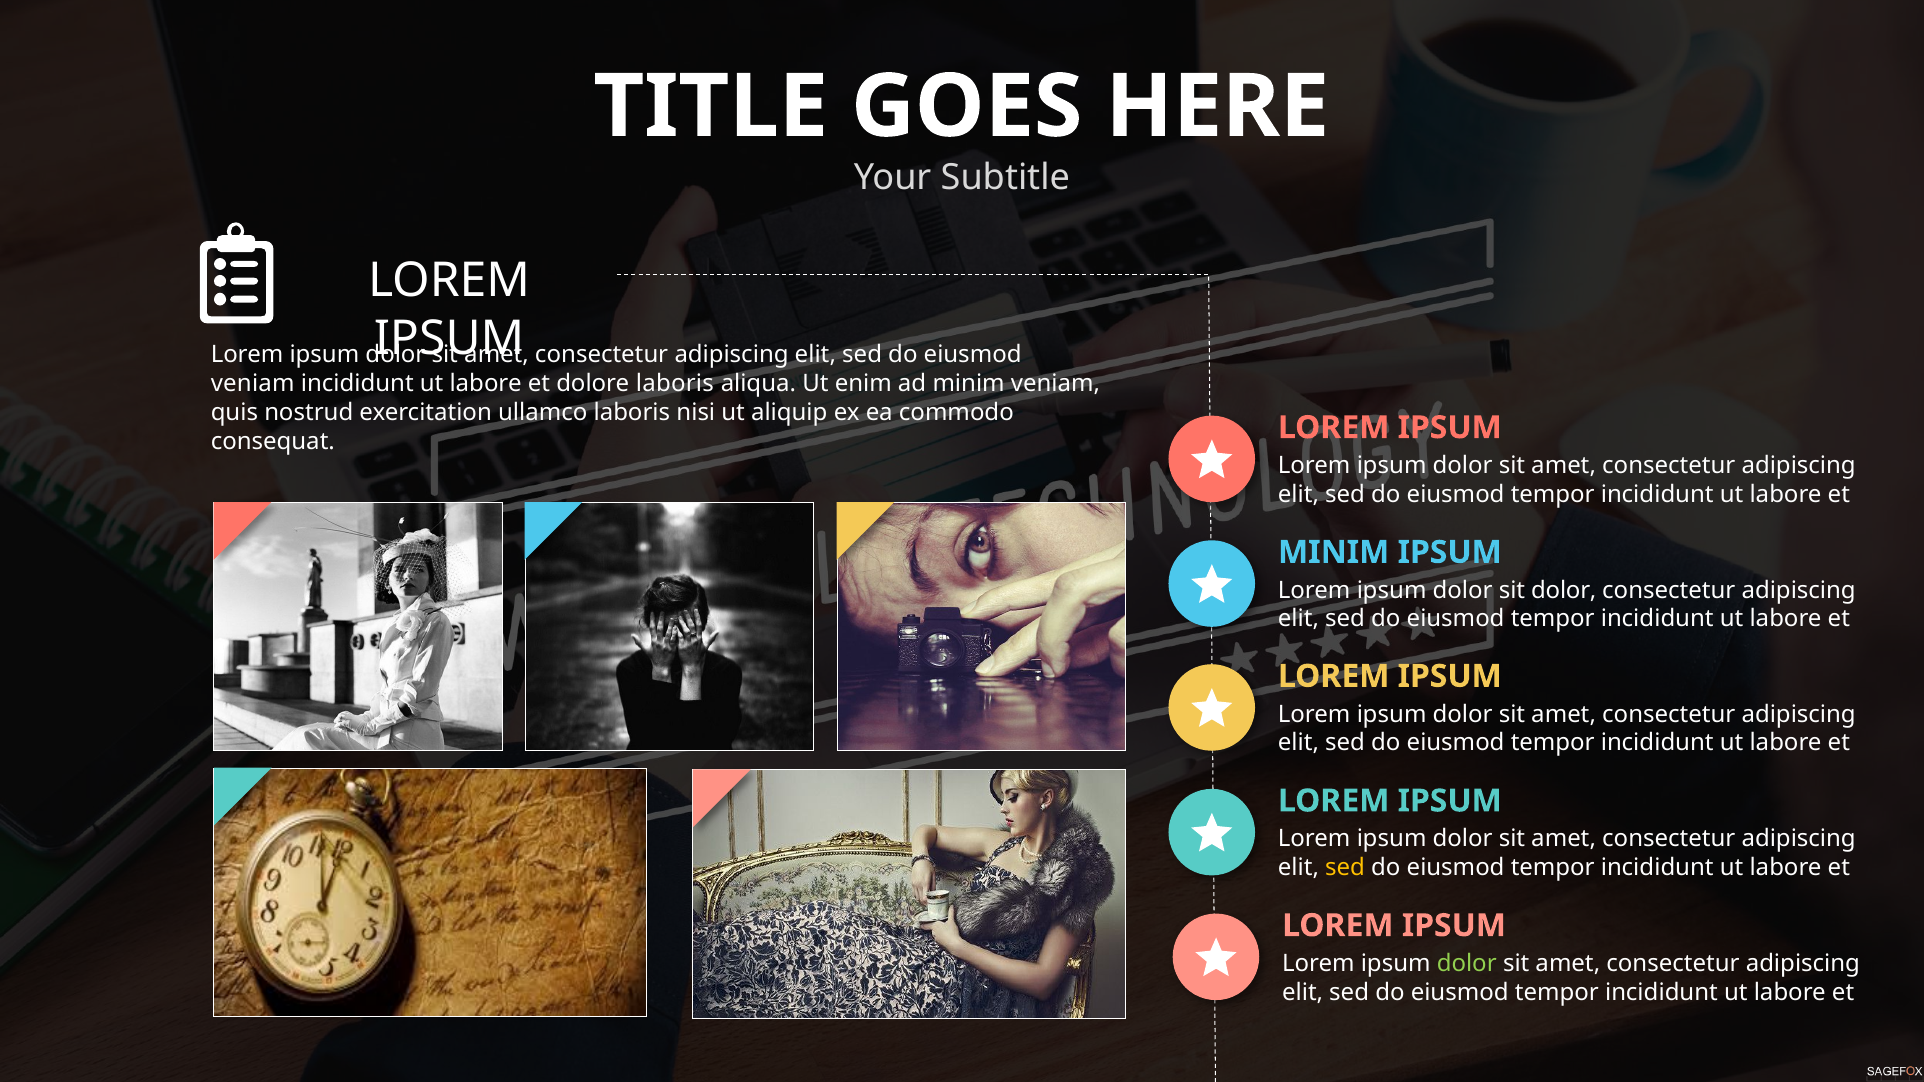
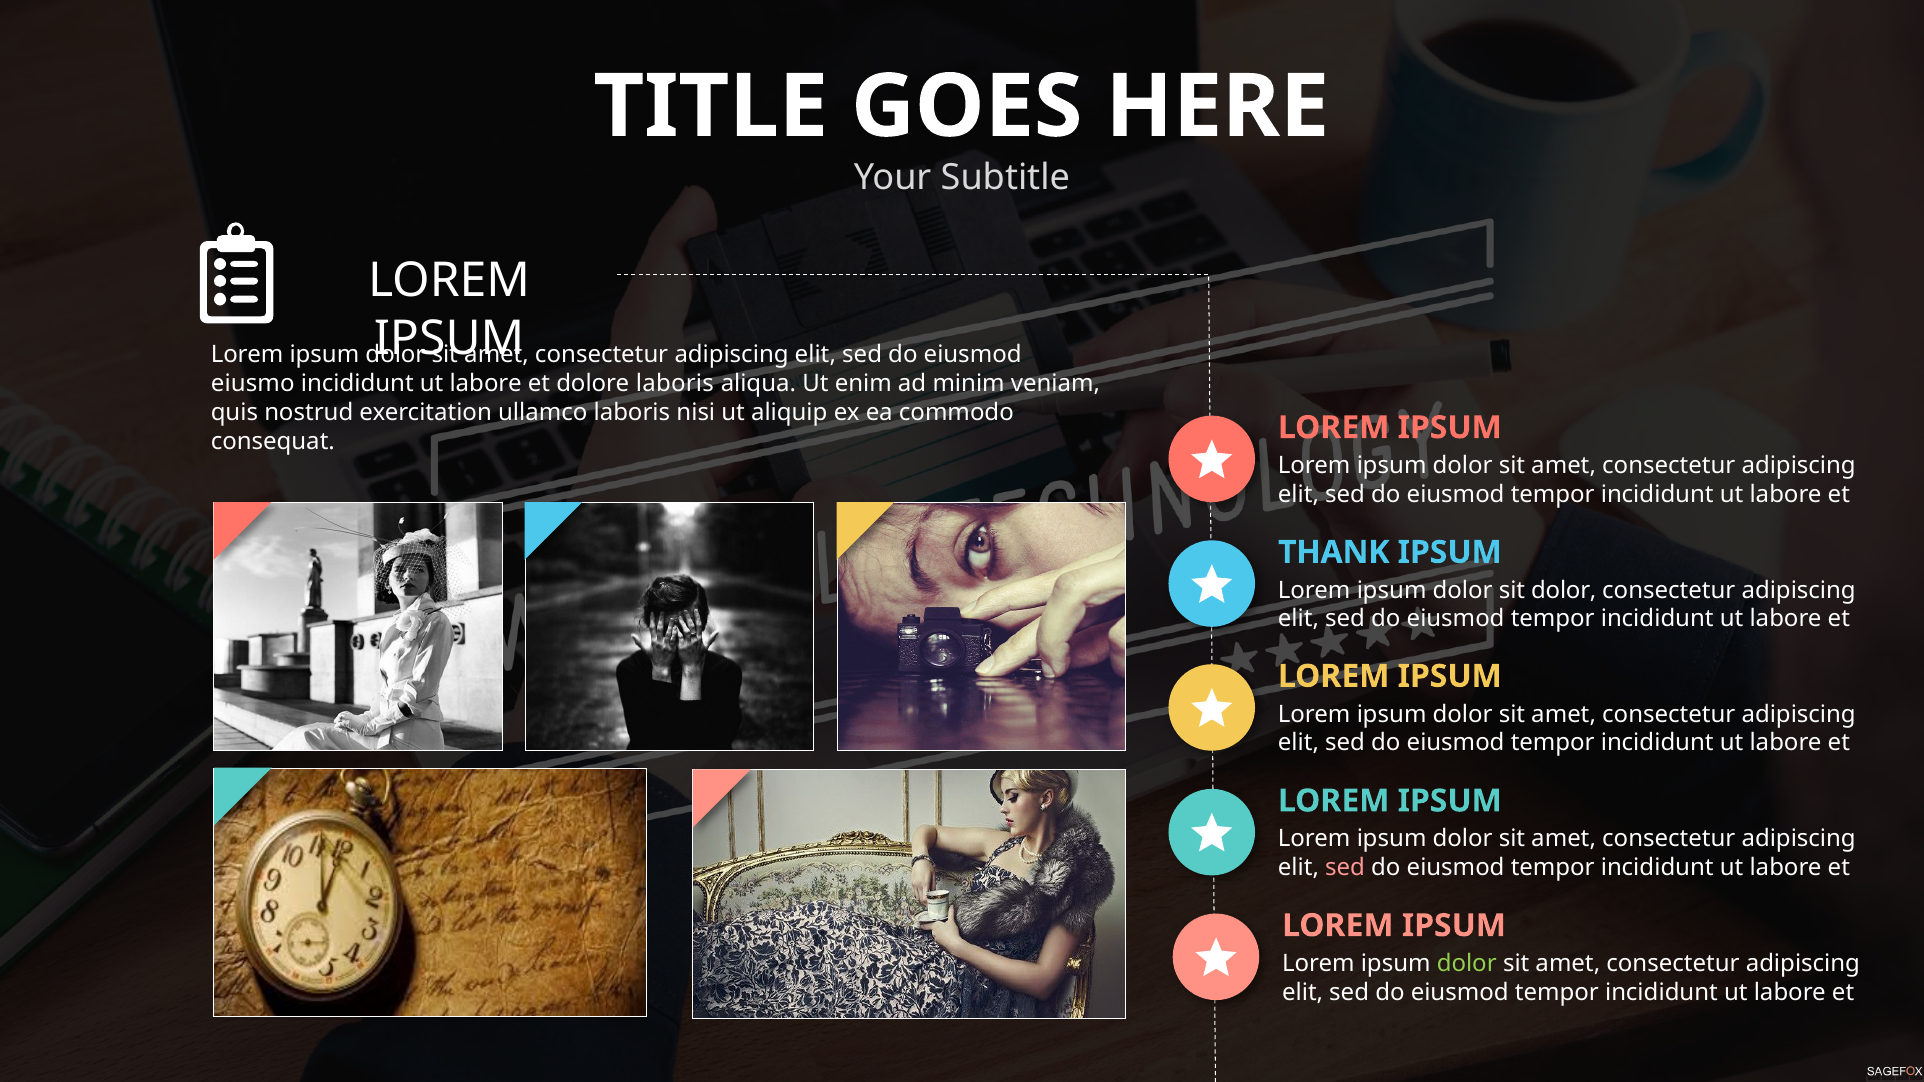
veniam: veniam -> eiusmo (253, 384)
MINIM: MINIM -> THANK (1334, 552)
sed colour: yellow -> pink (1345, 868)
